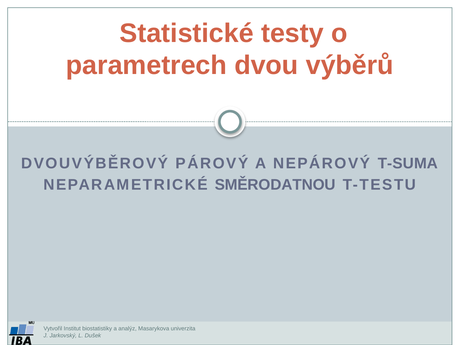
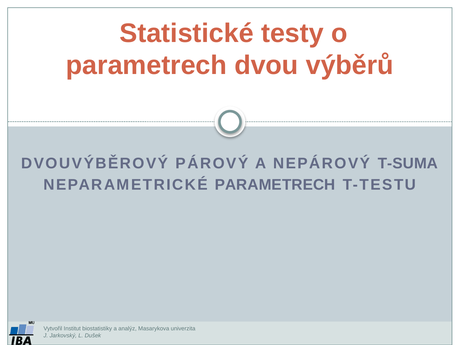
NEPARAMETRICKÉ SMĚRODATNOU: SMĚRODATNOU -> PARAMETRECH (275, 185)
